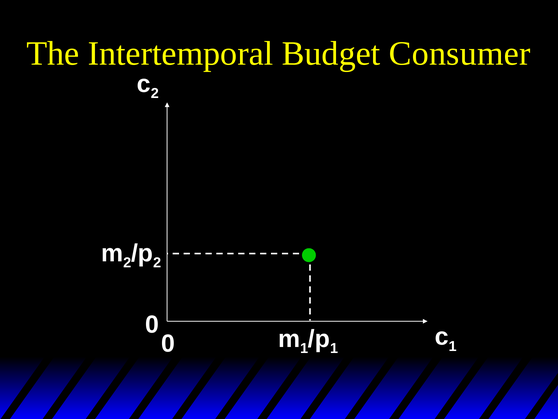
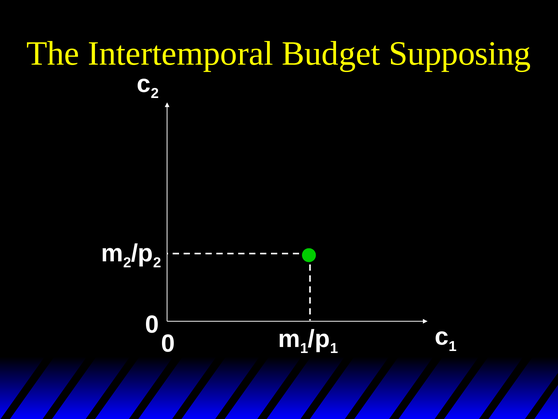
Consumer: Consumer -> Supposing (460, 54)
